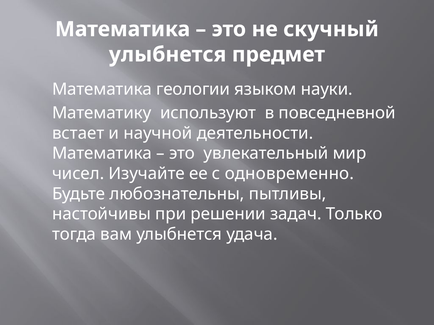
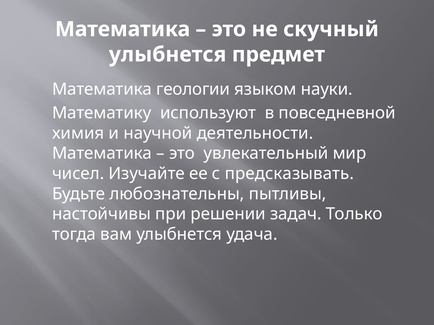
встает: встает -> химия (78, 133)
одновременно: одновременно -> предсказывать (289, 174)
